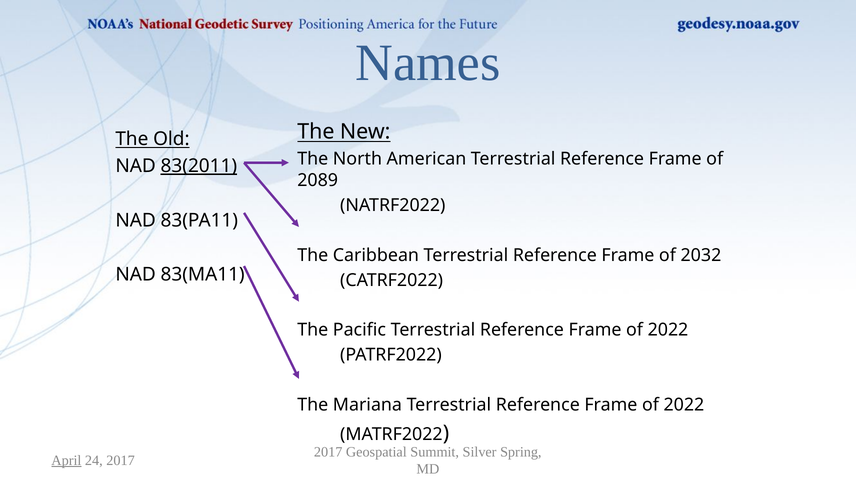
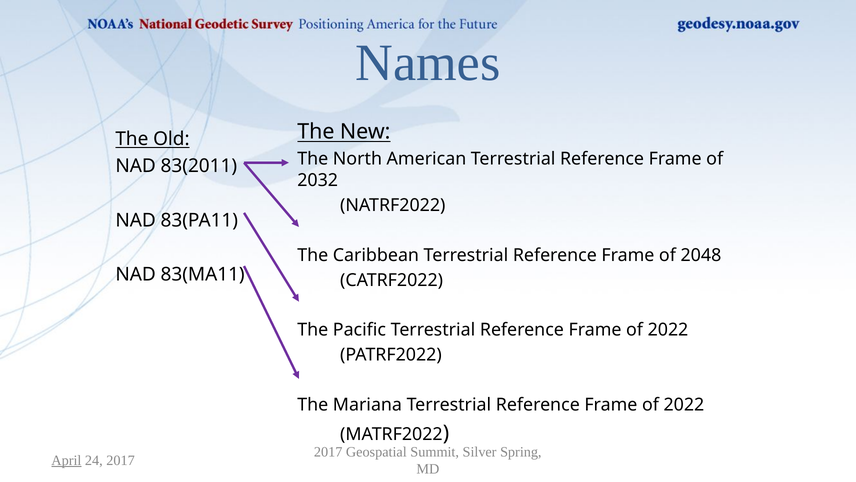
83(2011 underline: present -> none (199, 166)
2089: 2089 -> 2032 (318, 180)
2032: 2032 -> 2048 (701, 255)
